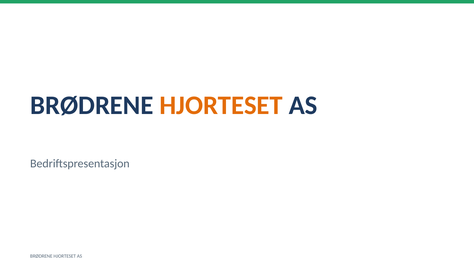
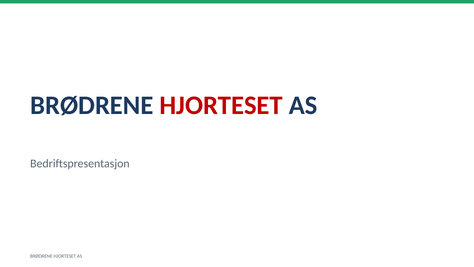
HJORTESET colour: orange -> red (221, 105)
